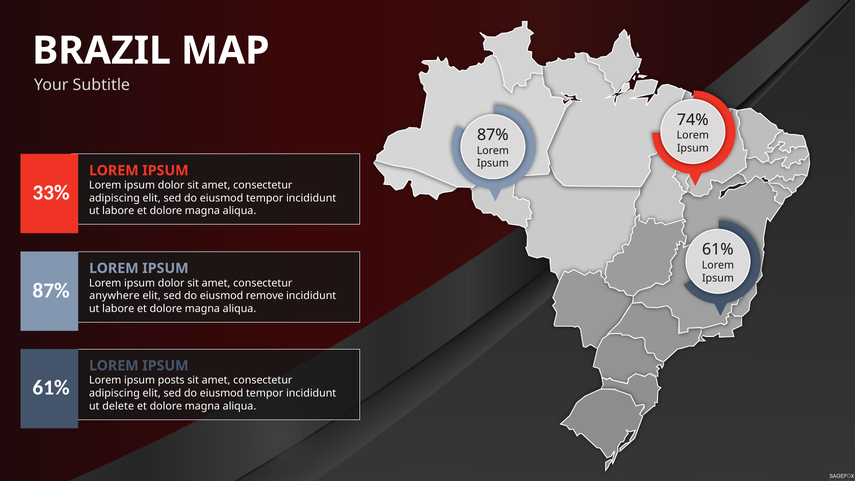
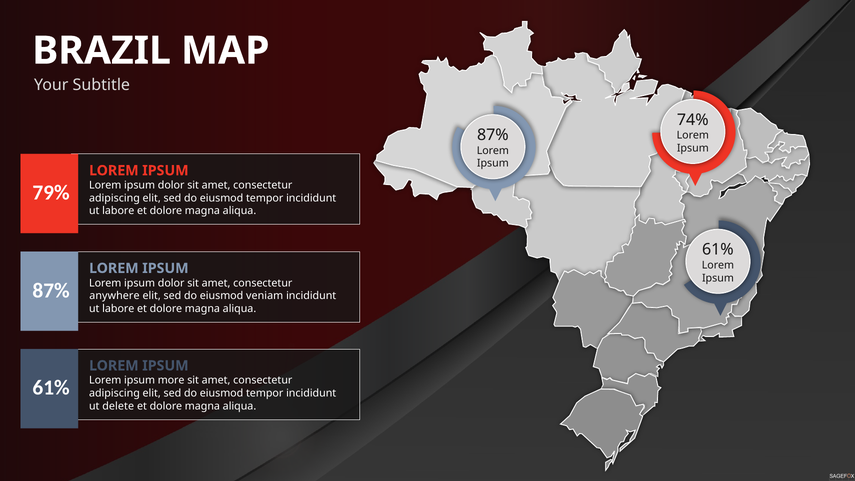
33%: 33% -> 79% (51, 193)
remove: remove -> veniam (265, 296)
posts: posts -> more (171, 380)
